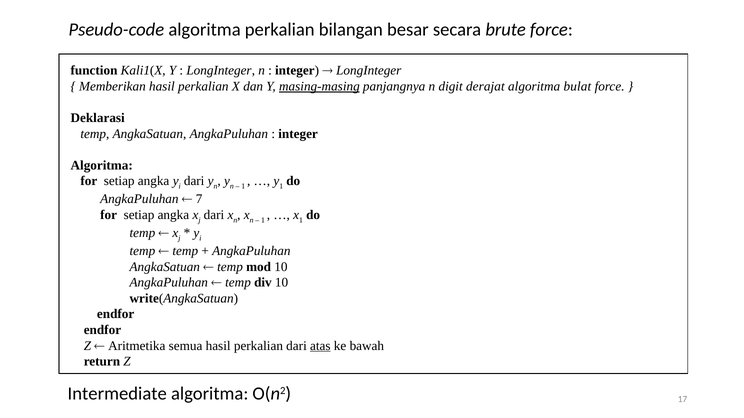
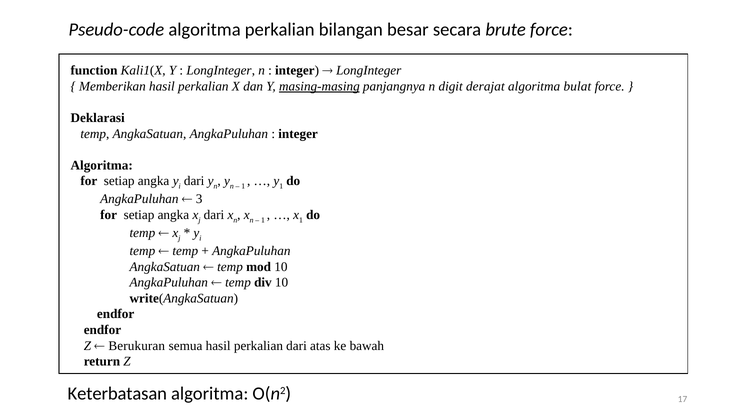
7: 7 -> 3 (199, 199)
Aritmetika: Aritmetika -> Berukuran (137, 346)
atas underline: present -> none (320, 346)
Intermediate: Intermediate -> Keterbatasan (117, 394)
